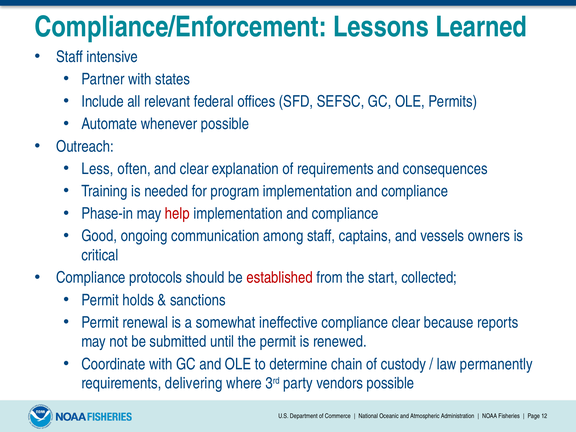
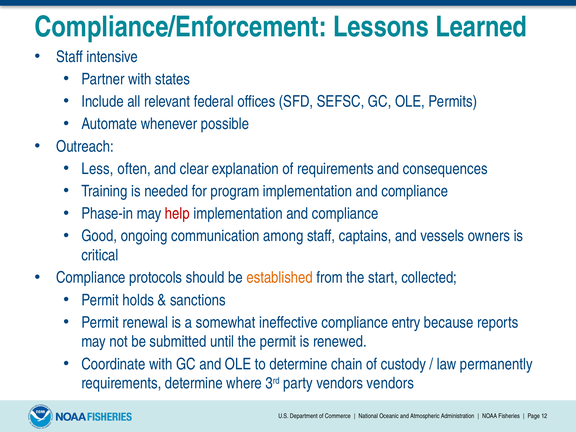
established colour: red -> orange (280, 278)
compliance clear: clear -> entry (406, 322)
requirements delivering: delivering -> determine (194, 383)
vendors possible: possible -> vendors (390, 383)
